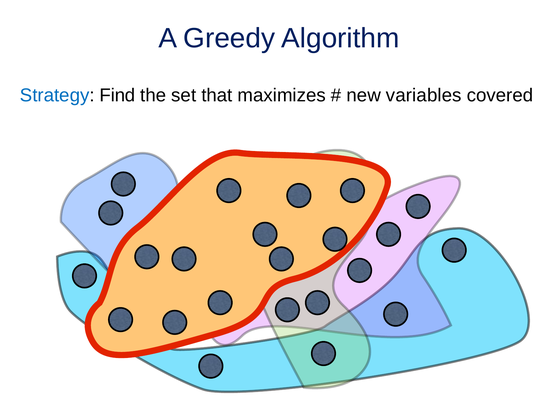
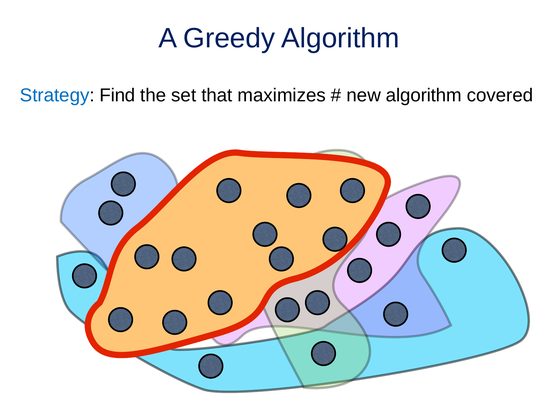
new variables: variables -> algorithm (424, 95)
